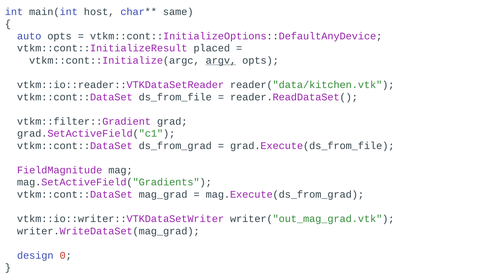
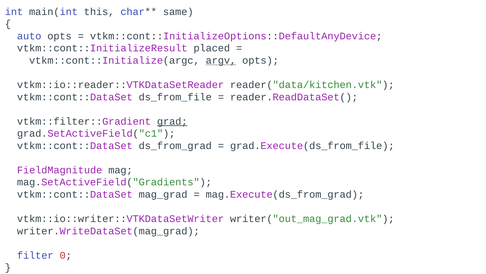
host: host -> this (99, 12)
grad underline: none -> present (172, 121)
design: design -> filter (35, 255)
